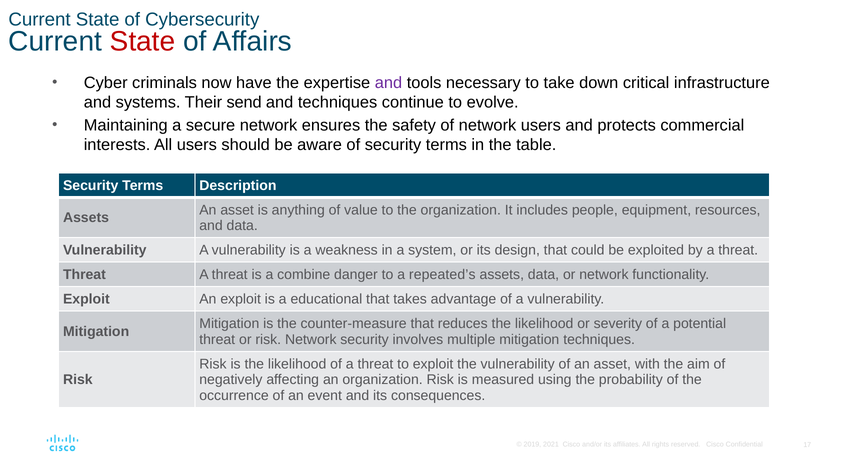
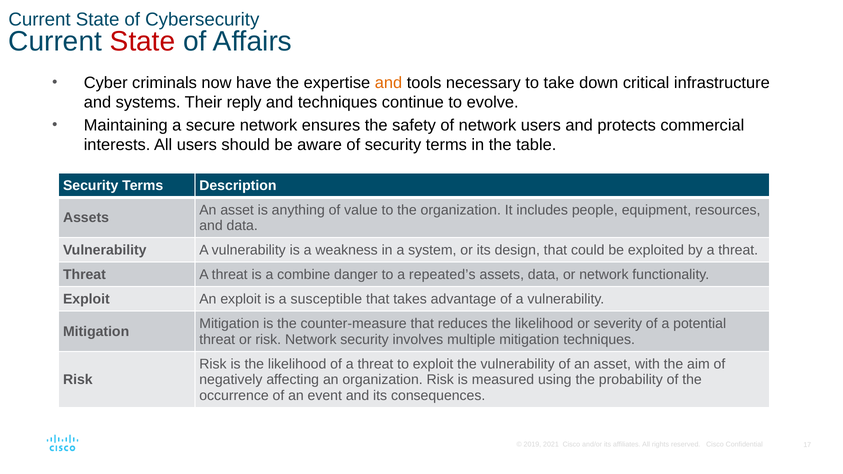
and colour: purple -> orange (388, 83)
send: send -> reply (244, 102)
educational: educational -> susceptible (326, 299)
